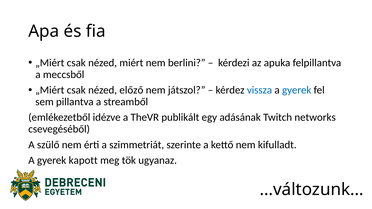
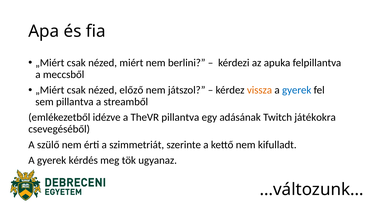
vissza colour: blue -> orange (260, 90)
TheVR publikált: publikált -> pillantva (180, 118)
networks: networks -> játékokra (315, 118)
kapott: kapott -> kérdés (83, 160)
